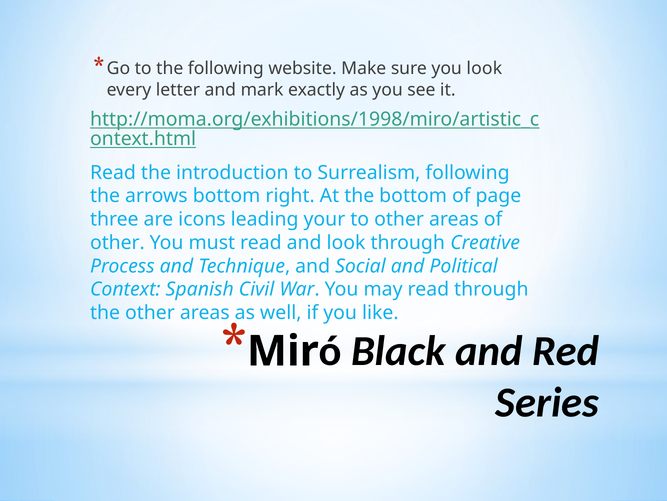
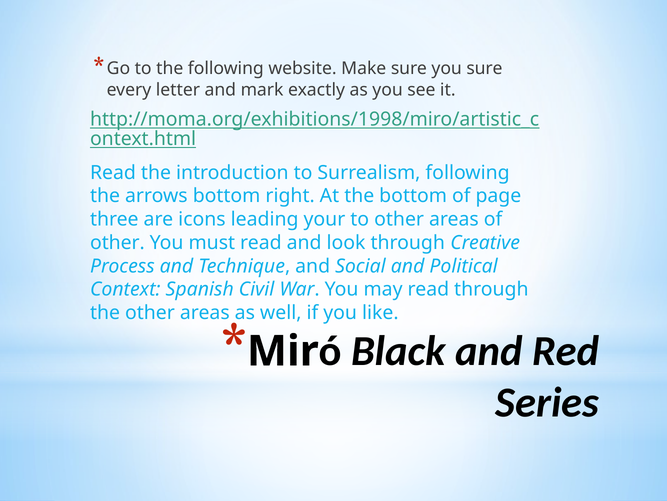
you look: look -> sure (484, 68)
